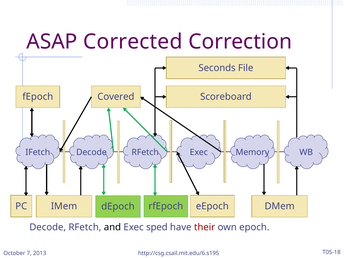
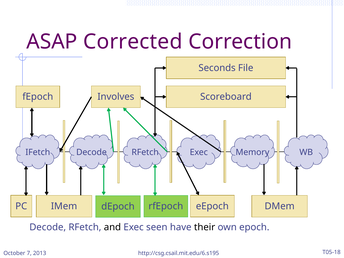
Covered: Covered -> Involves (116, 97)
sped: sped -> seen (157, 227)
their colour: red -> black (205, 227)
